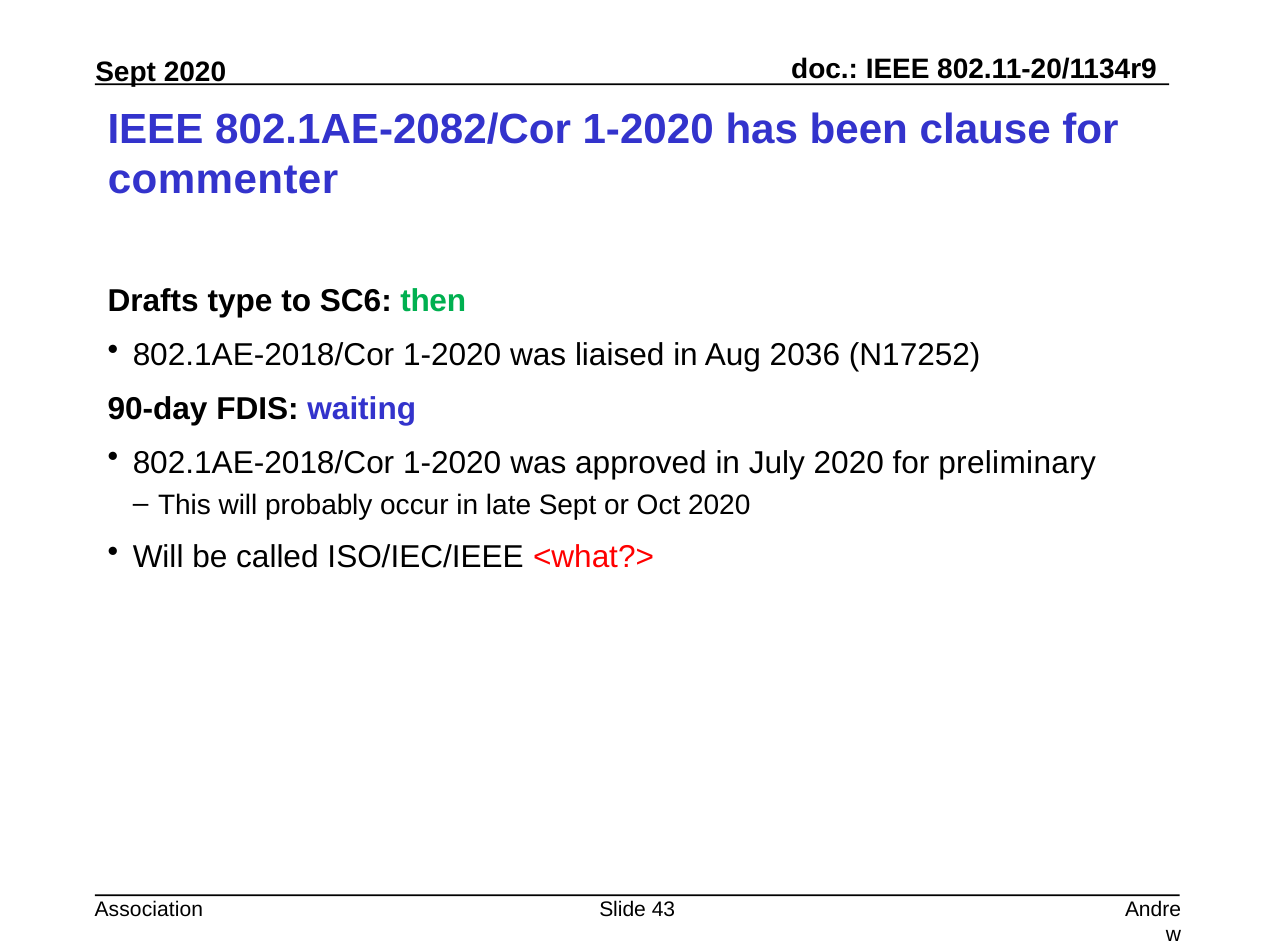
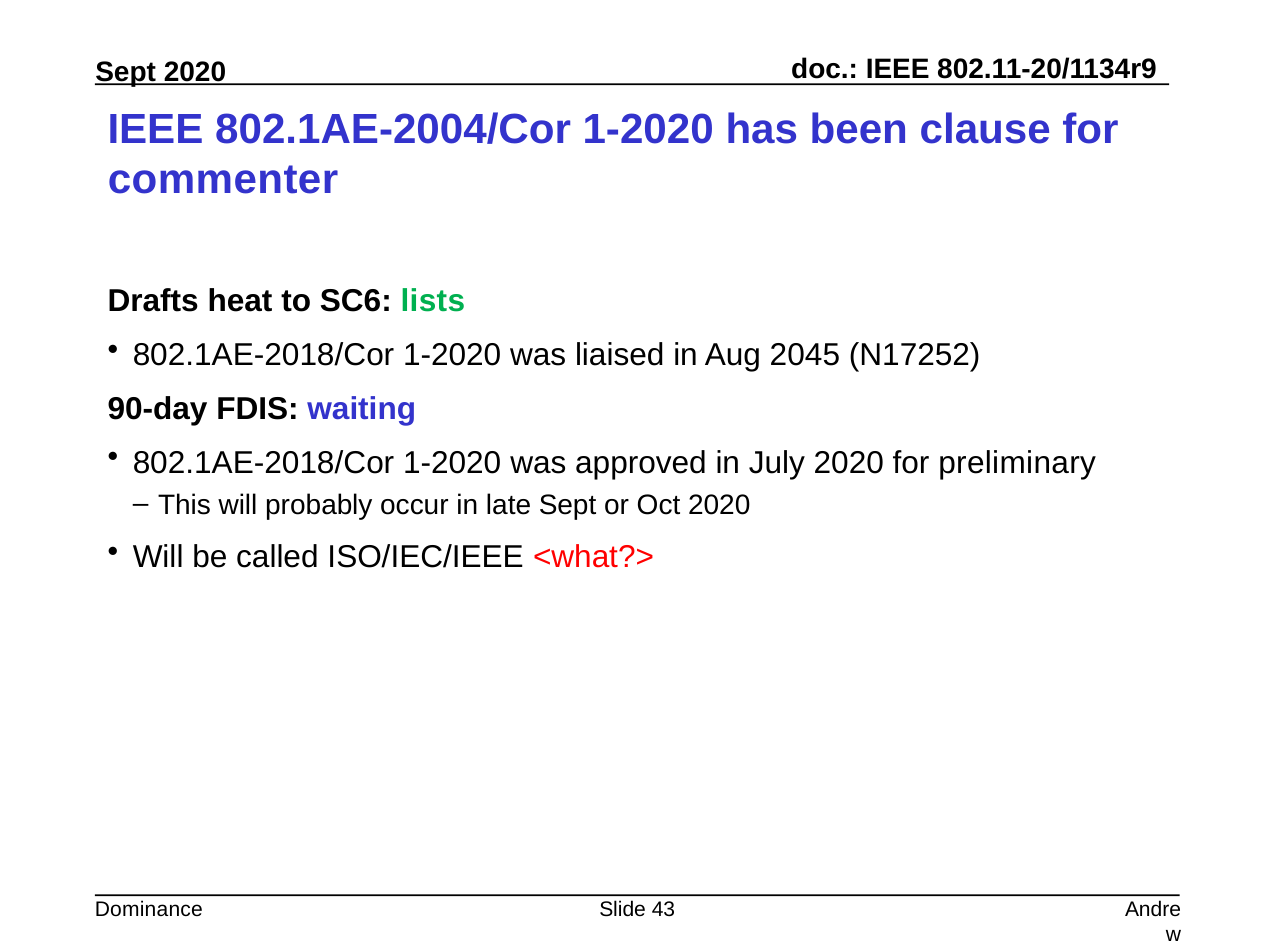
802.1AE-2082/Cor: 802.1AE-2082/Cor -> 802.1AE-2004/Cor (393, 129)
type: type -> heat (240, 301)
then: then -> lists (433, 301)
2036: 2036 -> 2045 (805, 355)
Association: Association -> Dominance (149, 909)
